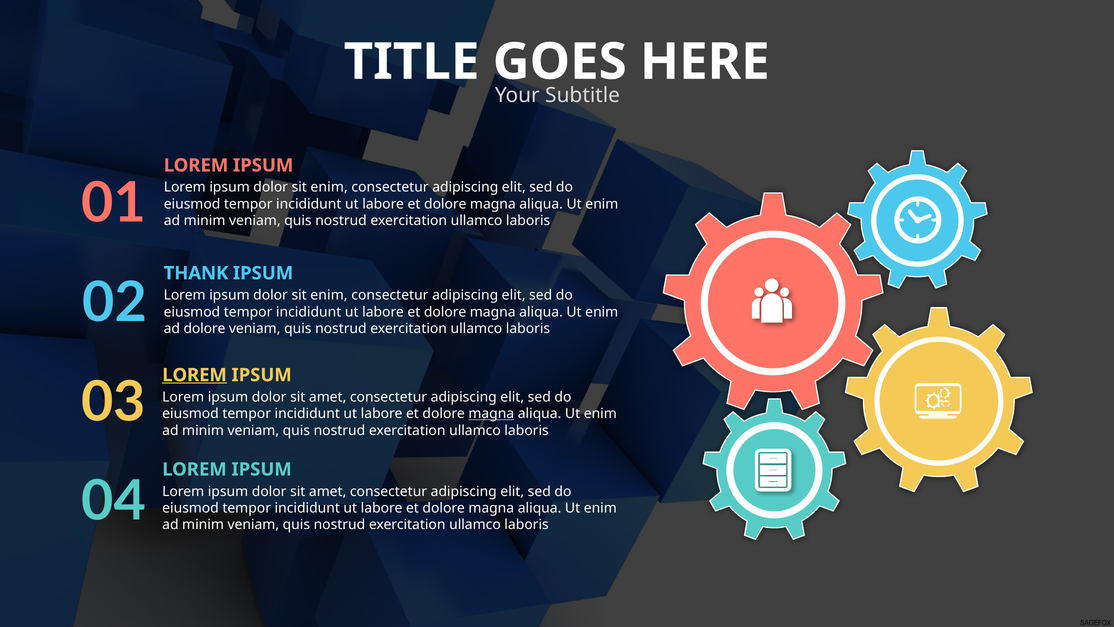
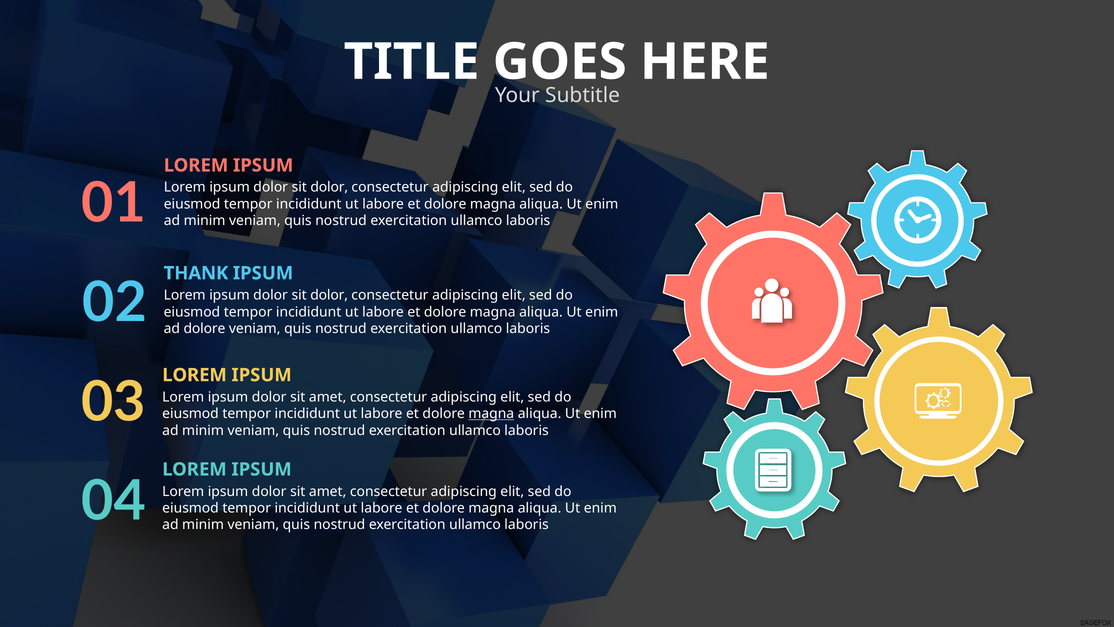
enim: enim -> dolor (329, 187)
enim: enim -> dolor (329, 295)
LOREM underline: present -> none (195, 375)
